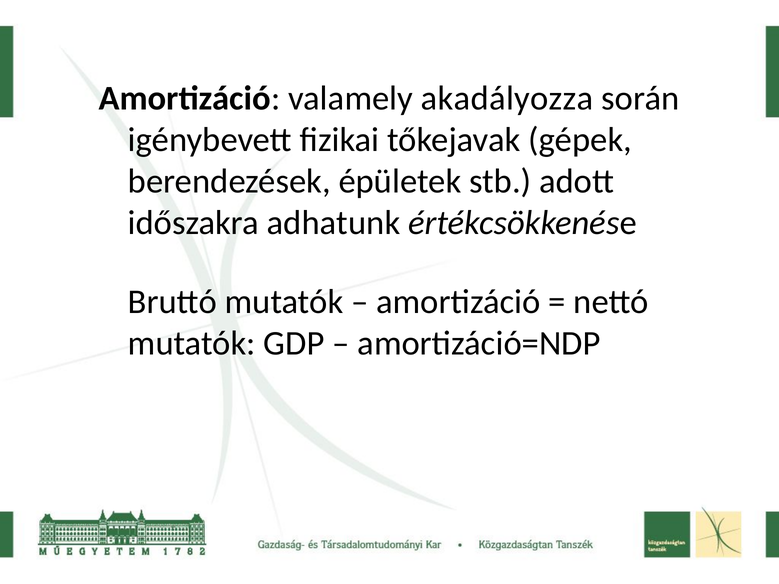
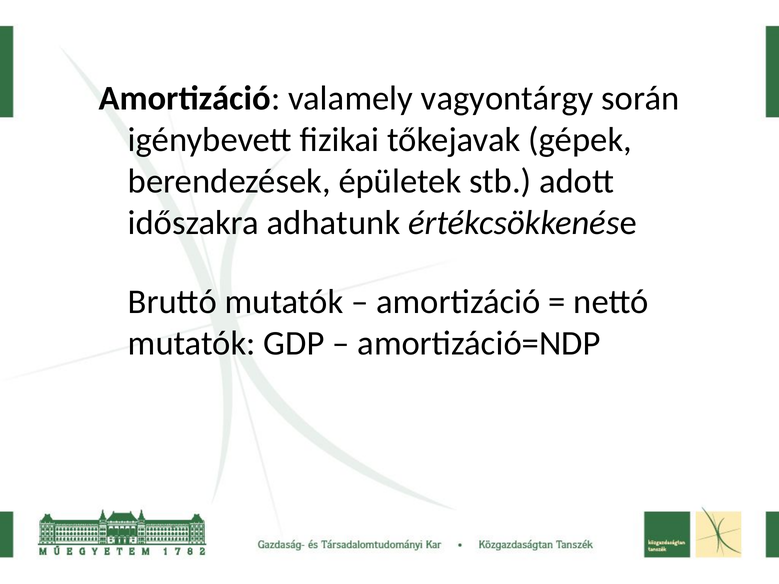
akadályozza: akadályozza -> vagyontárgy (507, 98)
